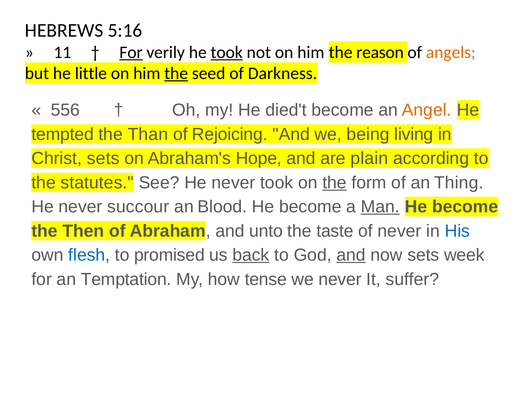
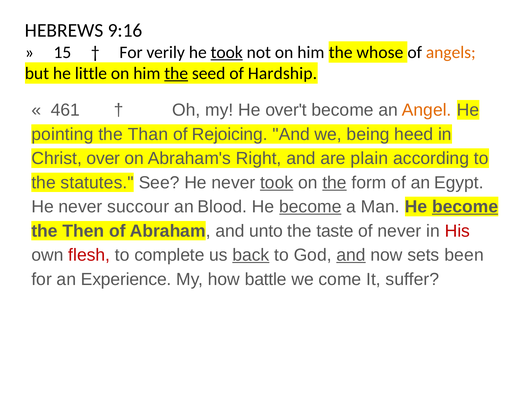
5:16: 5:16 -> 9:16 (125, 30)
11: 11 -> 15 (62, 52)
For underline: present -> none (131, 52)
reason: reason -> whose (380, 52)
Darkness: Darkness -> Hardship (282, 73)
556: 556 -> 461 (65, 110)
died't: died't -> over't (286, 110)
tempted: tempted -> pointing (62, 134)
living: living -> heed (414, 134)
Christ sets: sets -> over (103, 158)
Hope: Hope -> Right (259, 158)
took underline: none -> present (277, 183)
Thing: Thing -> Egypt (459, 183)
become underline: none -> present (310, 207)
Man underline: present -> none (380, 207)
become underline: none -> present (465, 207)
His colour: blue -> red (457, 231)
flesh colour: blue -> red (89, 255)
promised: promised -> complete (169, 255)
week: week -> been (464, 255)
Temptation: Temptation -> Experience (126, 279)
tense: tense -> battle (266, 279)
we never: never -> come (340, 279)
